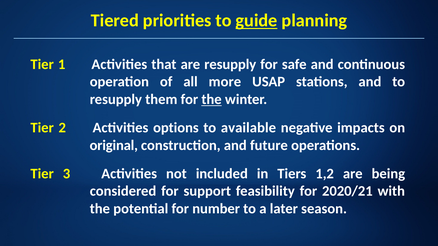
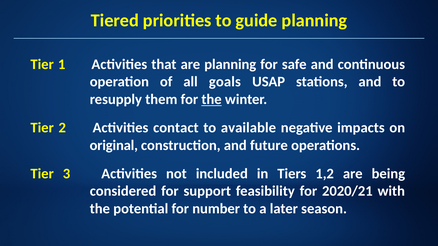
guide underline: present -> none (257, 21)
are resupply: resupply -> planning (230, 64)
more: more -> goals (225, 82)
options: options -> contact (176, 128)
